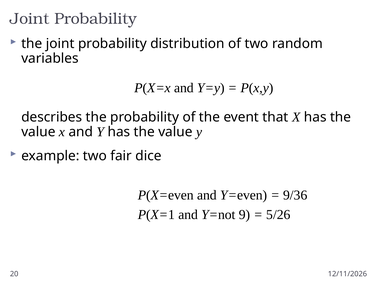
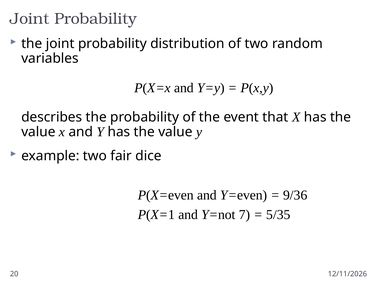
9: 9 -> 7 (245, 215)
5/26: 5/26 -> 5/35 (278, 215)
